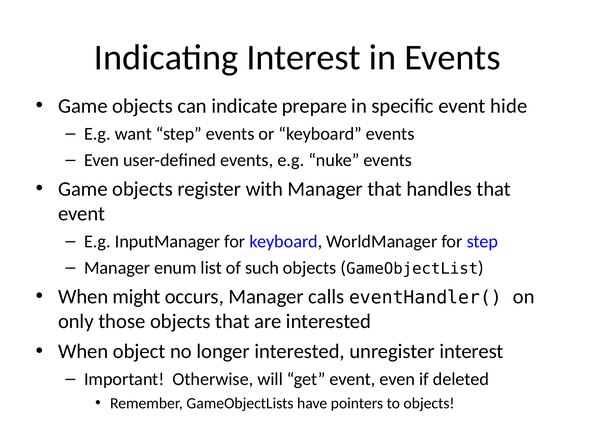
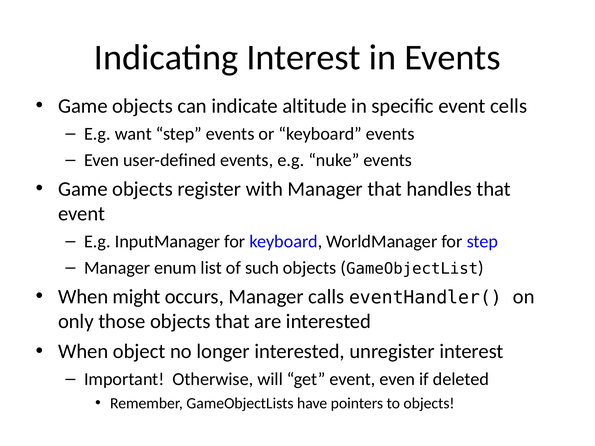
prepare: prepare -> altitude (315, 106)
hide: hide -> cells (509, 106)
